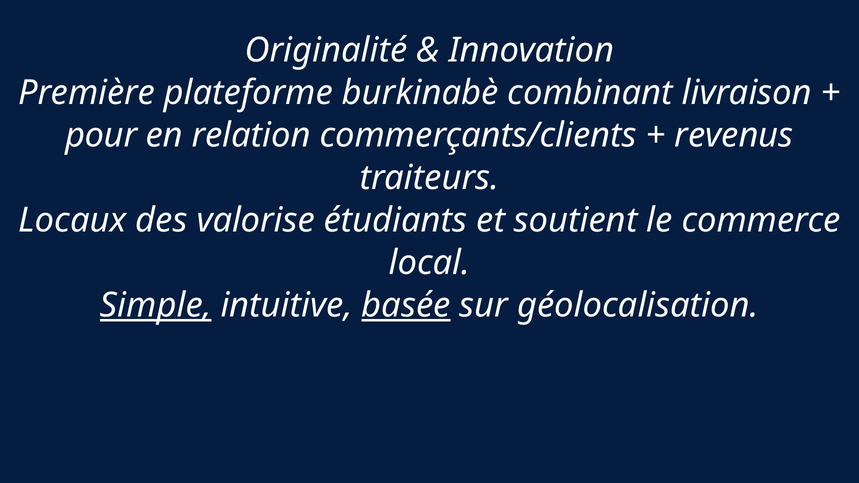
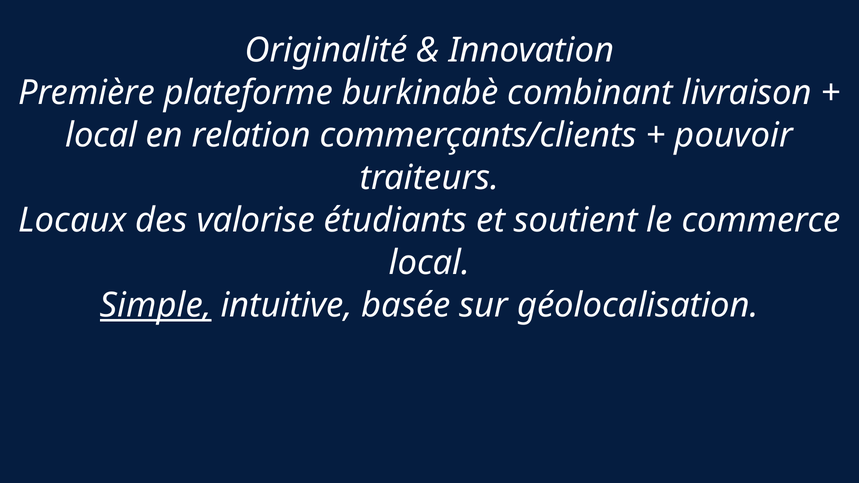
pour: pour -> local (101, 135)
revenus: revenus -> pouvoir (734, 135)
basée underline: present -> none (406, 305)
